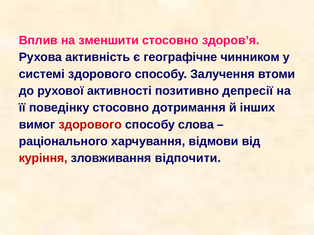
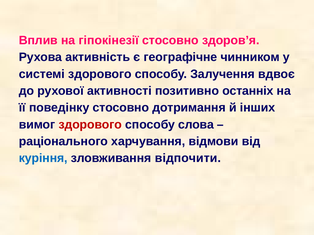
зменшити: зменшити -> гіпокінезії (109, 40)
втоми: втоми -> вдвоє (277, 74)
депресії: депресії -> останніх (248, 91)
куріння colour: red -> blue (43, 158)
